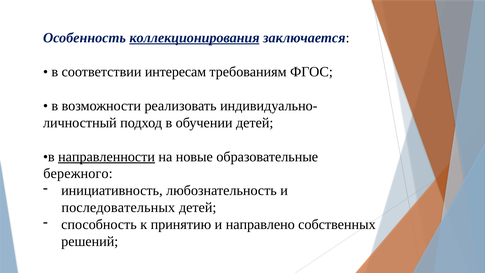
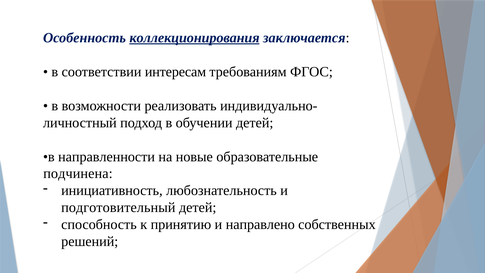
направленности underline: present -> none (107, 157)
бережного: бережного -> подчинена (78, 174)
последовательных: последовательных -> подготовительный (118, 208)
